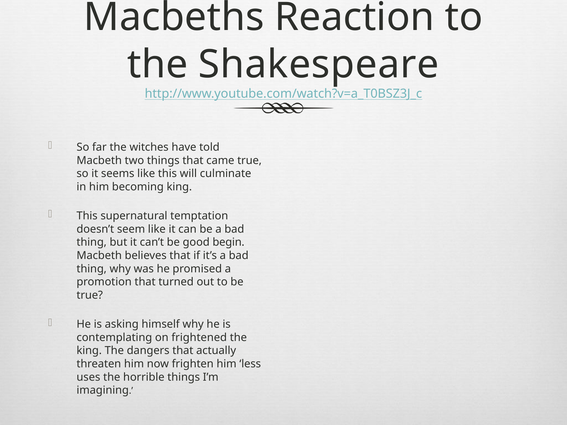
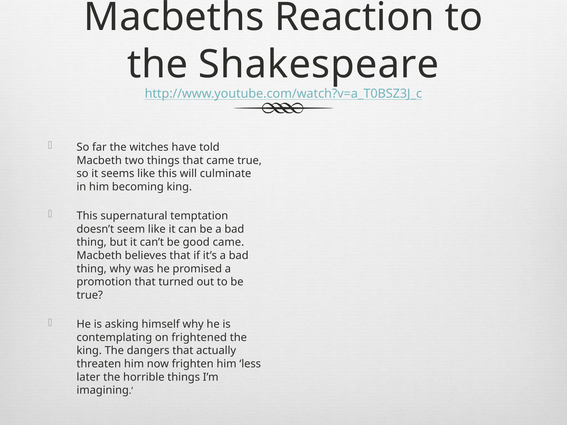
good begin: begin -> came (228, 242)
uses: uses -> later (88, 377)
